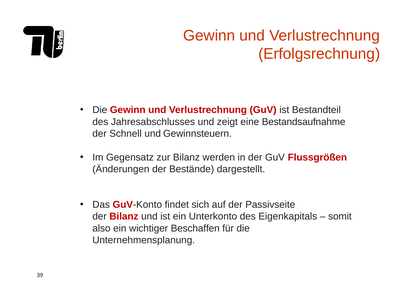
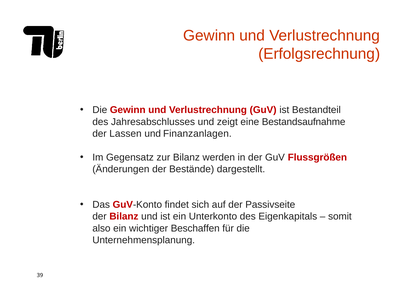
Schnell: Schnell -> Lassen (125, 134)
Gewinnsteuern: Gewinnsteuern -> Finanzanlagen (197, 134)
